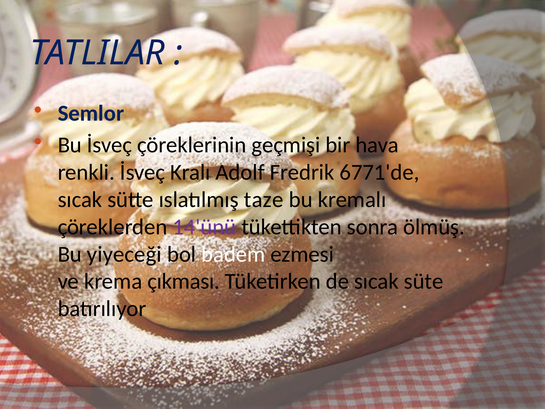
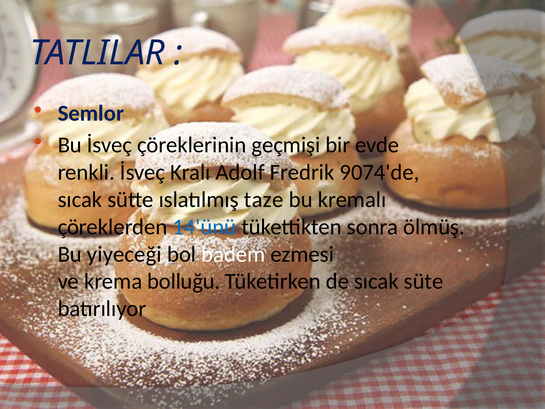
hava: hava -> evde (377, 145)
6771'de: 6771'de -> 9074'de (379, 172)
14'ünü colour: purple -> blue (204, 227)
çıkması: çıkması -> bolluğu (184, 281)
